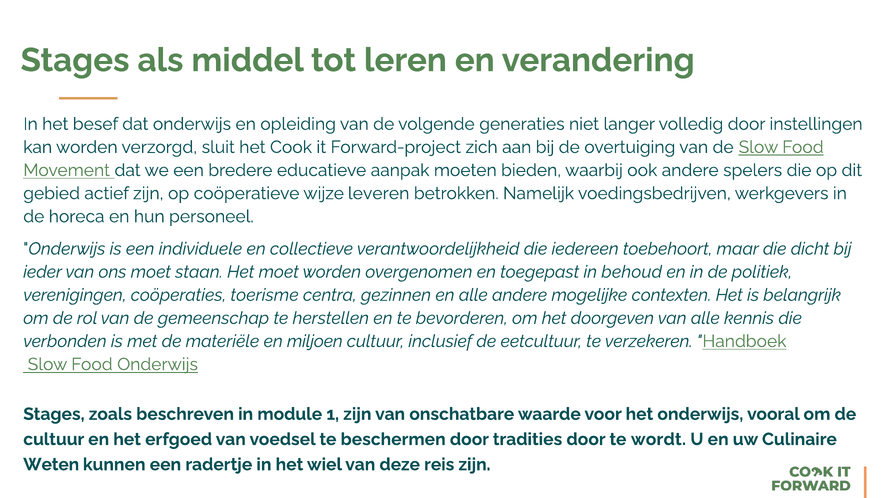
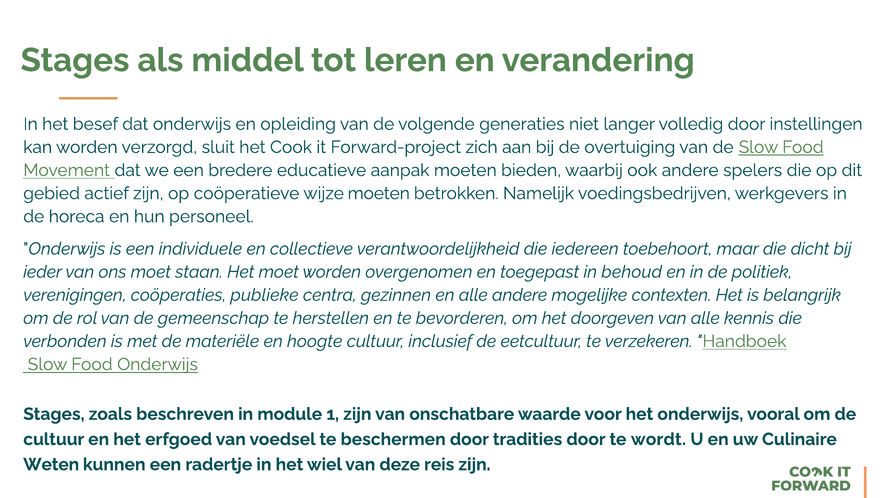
wijze leveren: leveren -> moeten (379, 193)
toerisme: toerisme -> publieke (265, 295)
miljoen: miljoen -> hoogte (315, 341)
